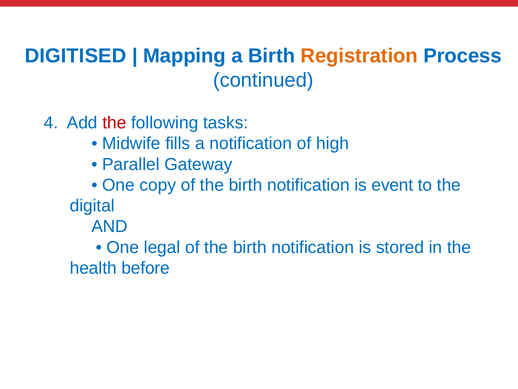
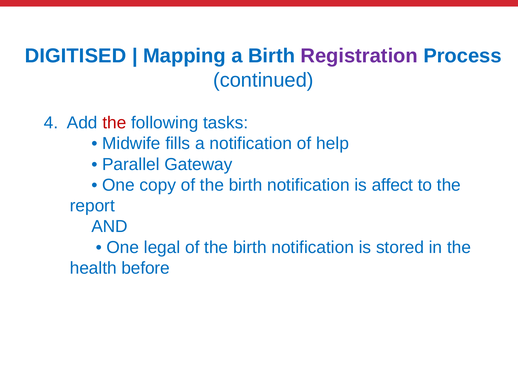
Registration colour: orange -> purple (359, 56)
high: high -> help (333, 143)
event: event -> affect (392, 185)
digital: digital -> report (92, 206)
